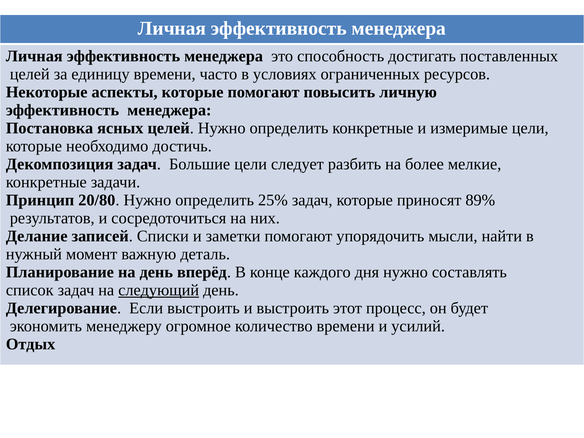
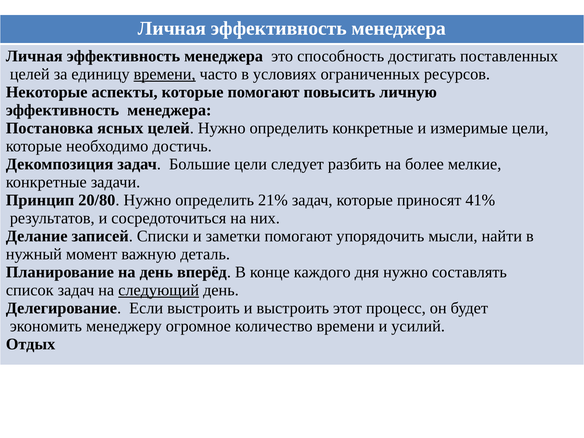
времени underline: none -> present (165, 74)
25%: 25% -> 21% (273, 200)
89%: 89% -> 41% (480, 200)
